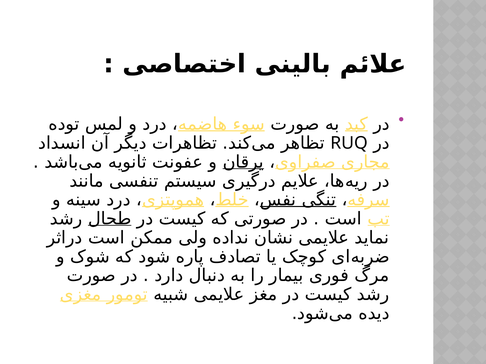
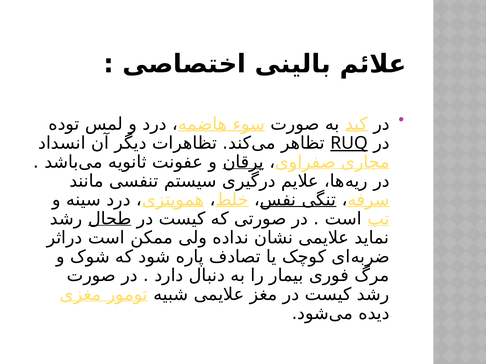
RUQ underline: none -> present (349, 143)
